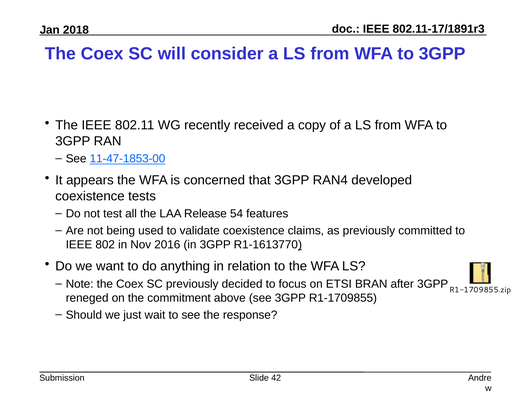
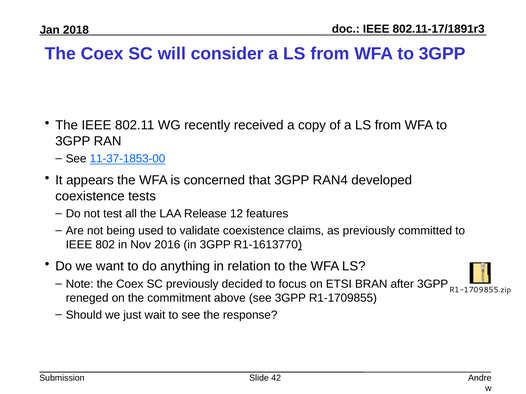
11-47-1853-00: 11-47-1853-00 -> 11-37-1853-00 (128, 159)
54: 54 -> 12 (237, 214)
